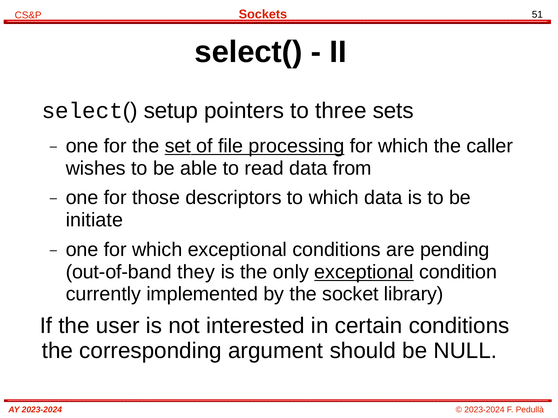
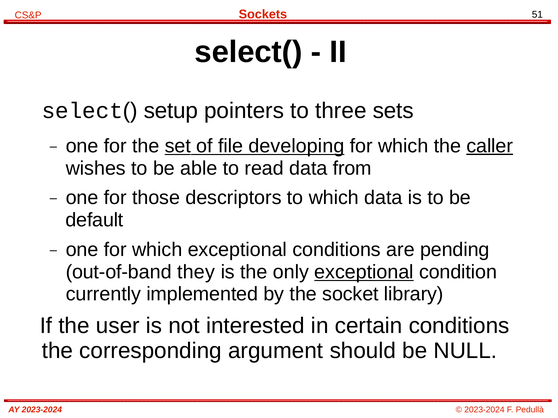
processing: processing -> developing (296, 146)
caller underline: none -> present (490, 146)
initiate: initiate -> default (95, 220)
